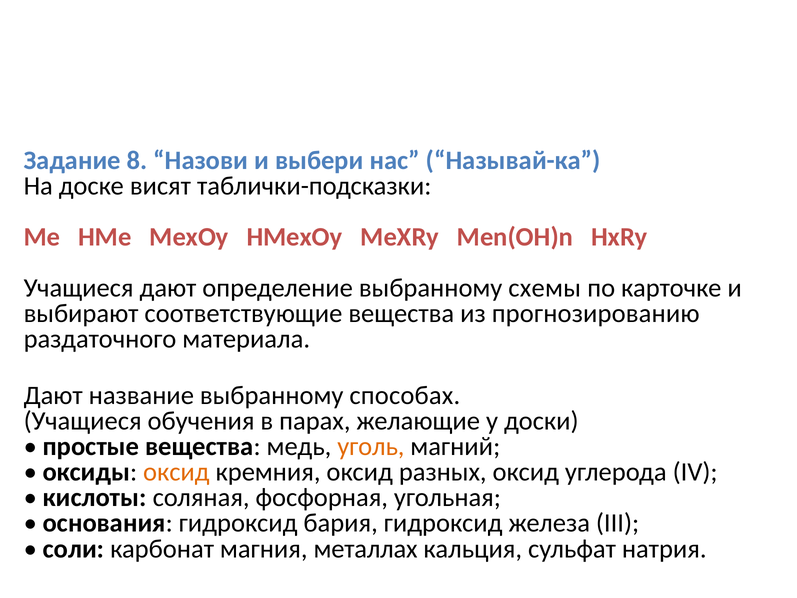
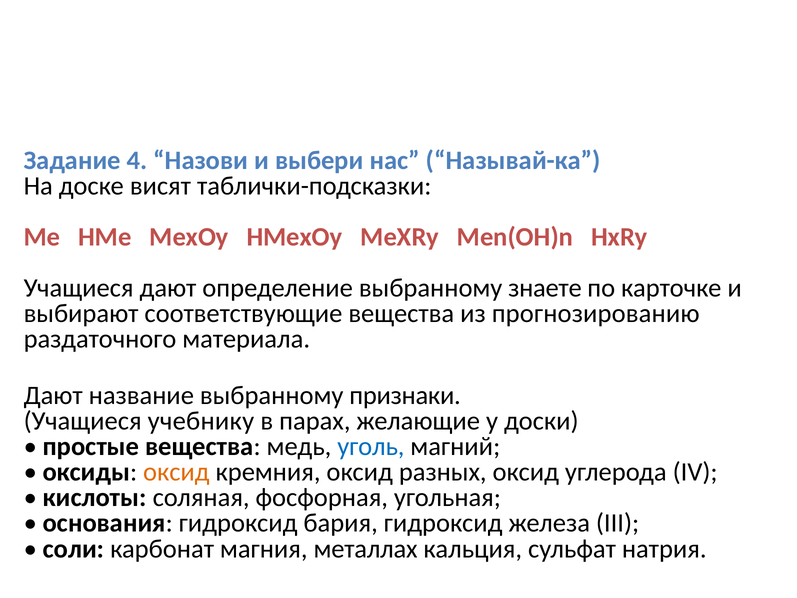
8: 8 -> 4 (137, 160)
схемы: схемы -> знаете (545, 288)
способах: способах -> признаки (405, 395)
обучения: обучения -> учебнику (201, 421)
уголь colour: orange -> blue (371, 446)
